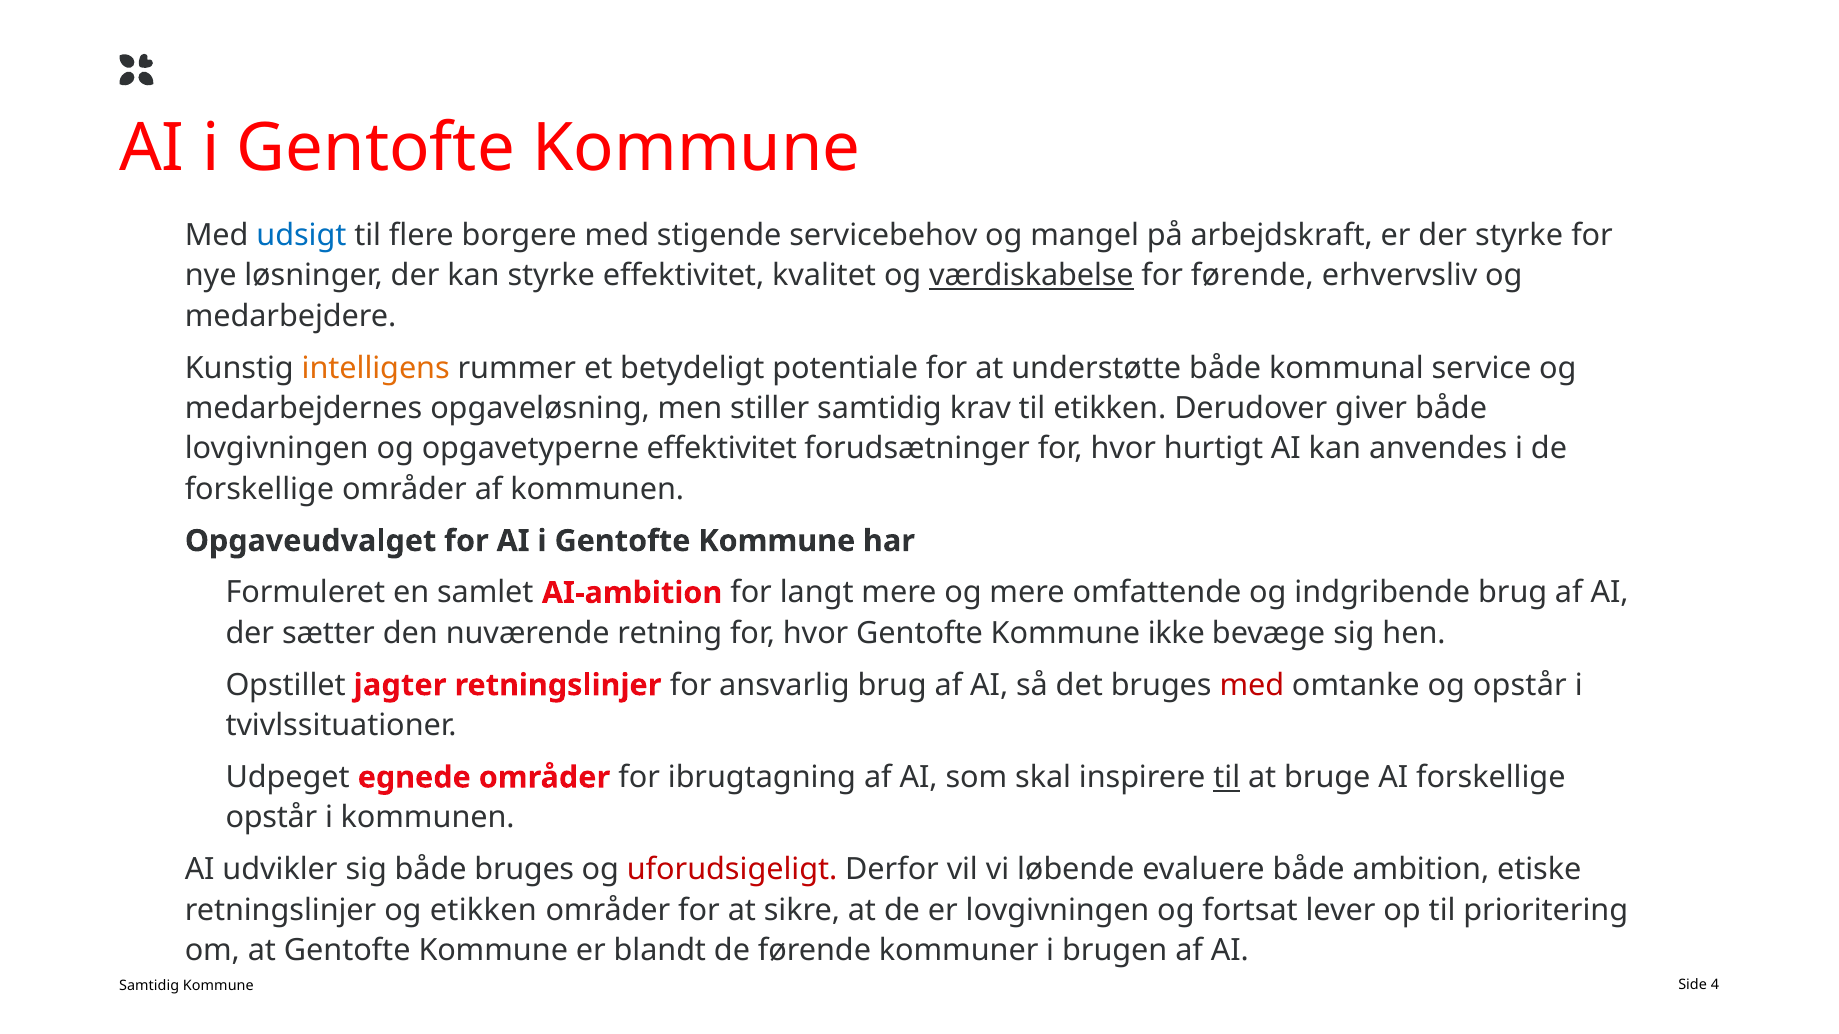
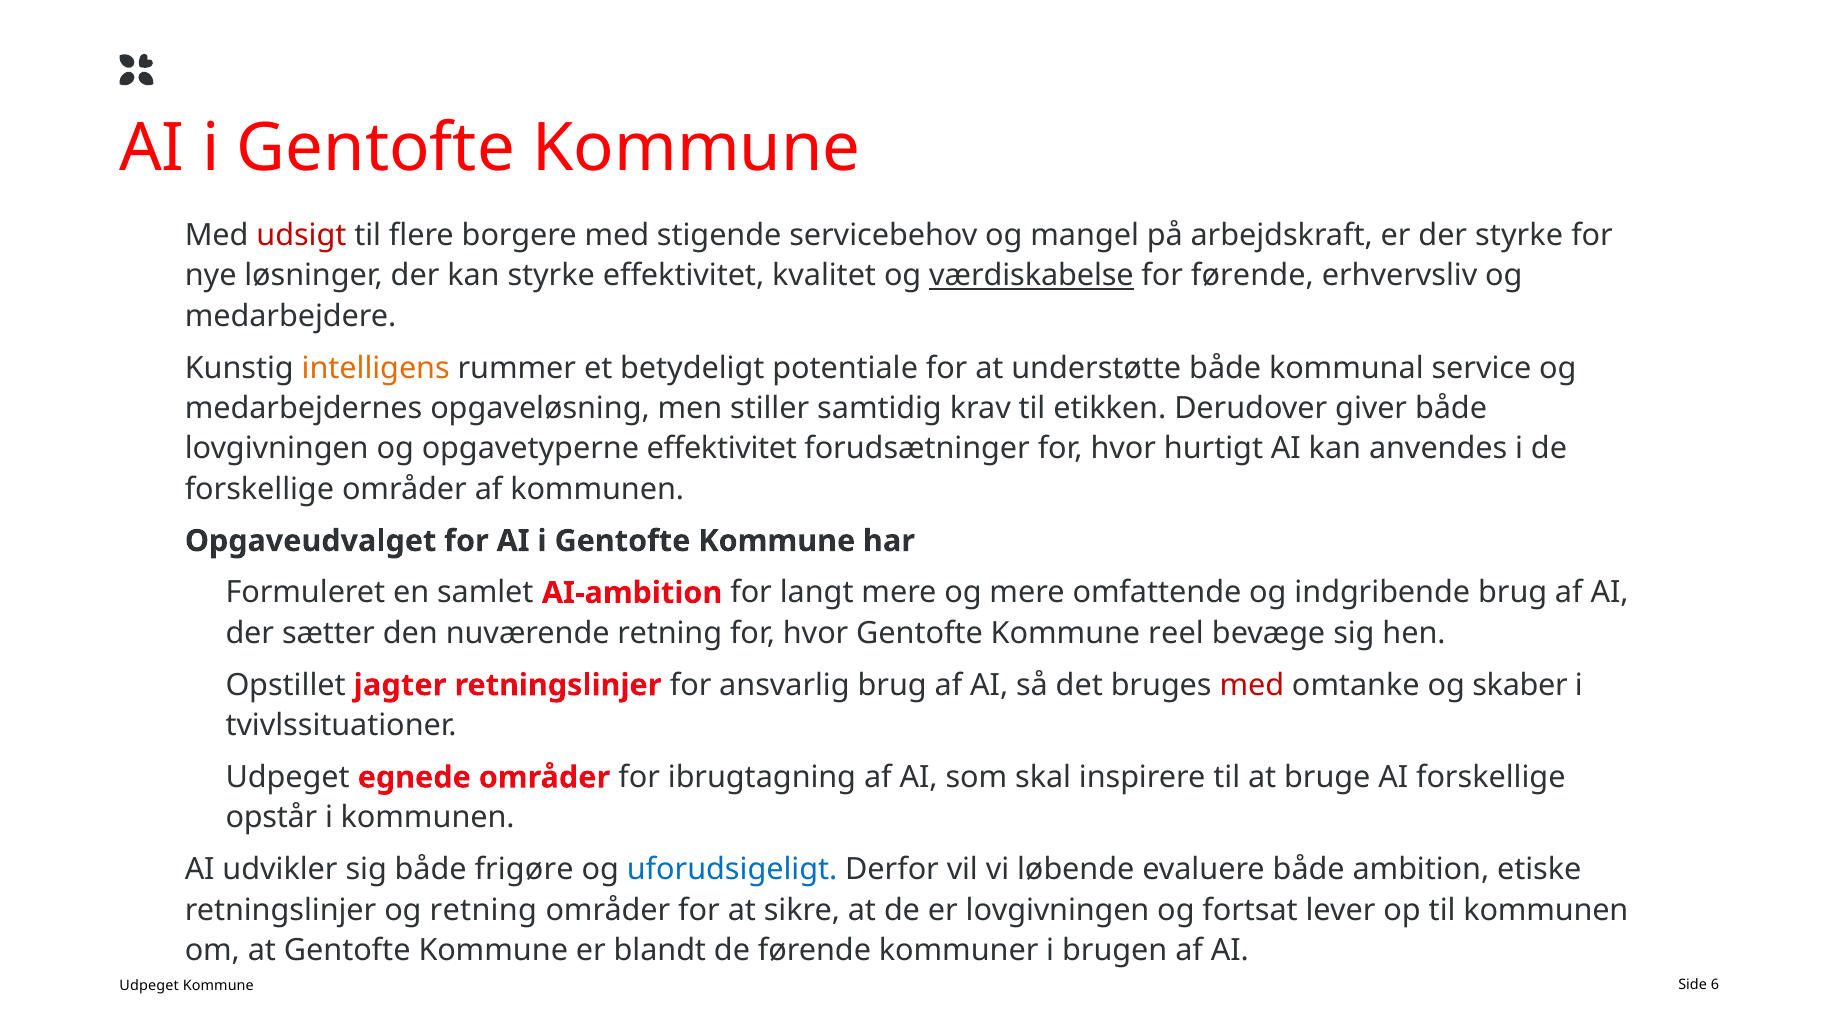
udsigt colour: blue -> red (301, 235)
ikke: ikke -> reel (1176, 634)
og opstår: opstår -> skaber (1520, 685)
til underline: present -> none (1227, 778)
både bruges: bruges -> frigøre (524, 870)
uforudsigeligt colour: red -> blue (732, 870)
og etikken: etikken -> retning (483, 910)
til prioritering: prioritering -> kommunen (1546, 910)
4: 4 -> 6 (1715, 985)
Samtidig: Samtidig -> Udpeget (149, 986)
